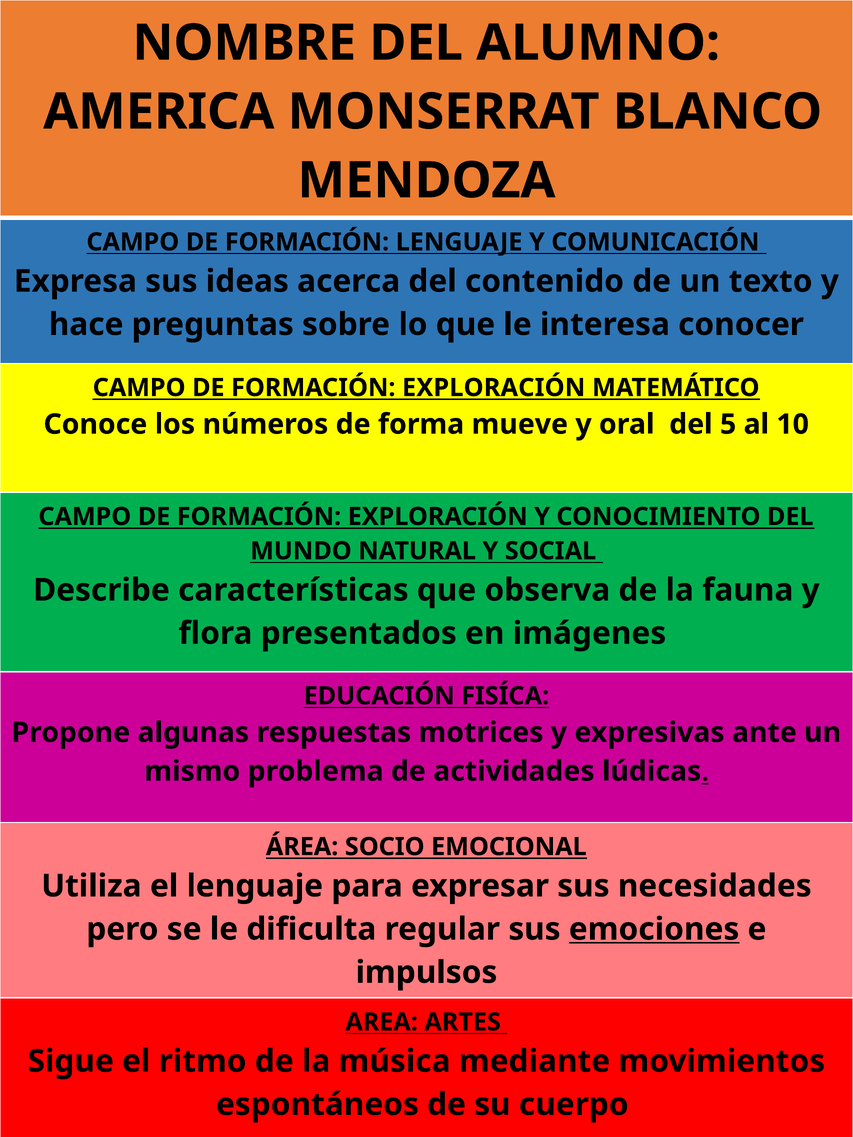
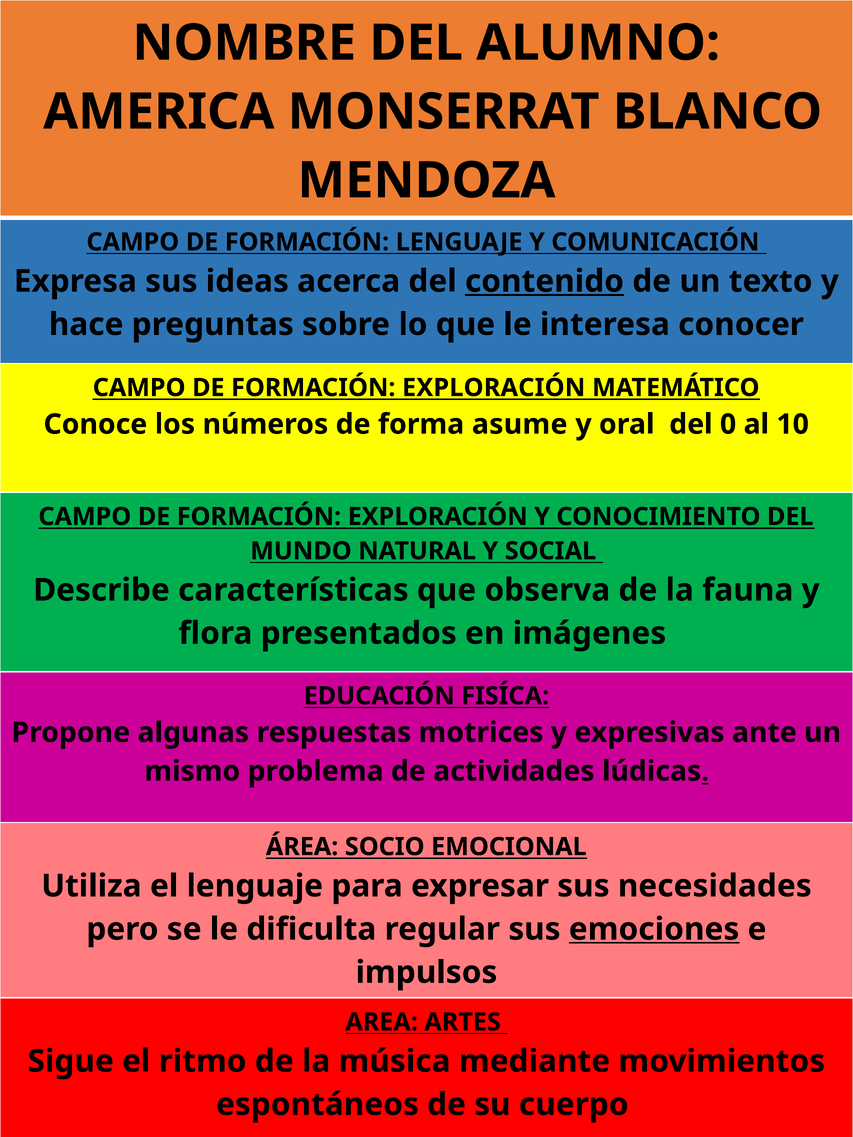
contenido underline: none -> present (544, 281)
mueve: mueve -> asume (520, 424)
5: 5 -> 0 (728, 424)
